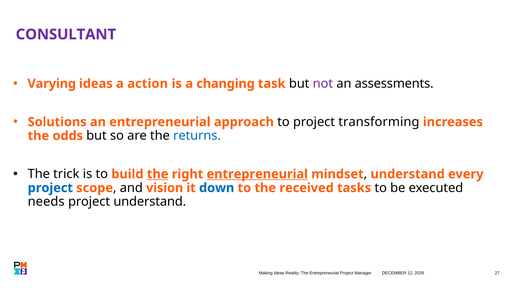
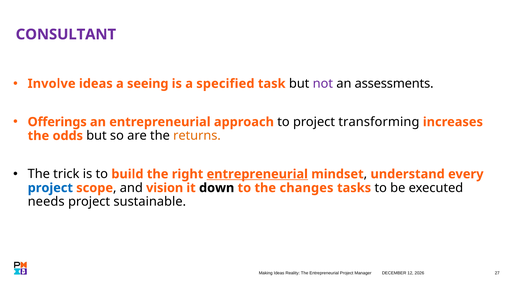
Varying: Varying -> Involve (52, 84)
action: action -> seeing (148, 84)
changing: changing -> specified (225, 84)
Solutions: Solutions -> Offerings (57, 122)
returns colour: blue -> orange (197, 136)
the underline: present -> none (158, 174)
down colour: blue -> black (217, 188)
received: received -> changes (306, 188)
project understand: understand -> sustainable (150, 202)
